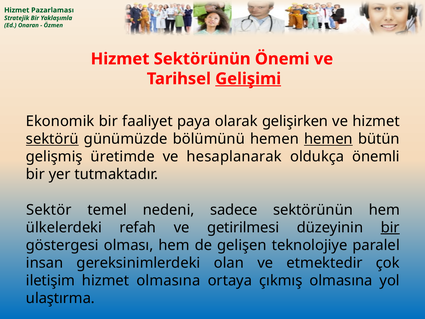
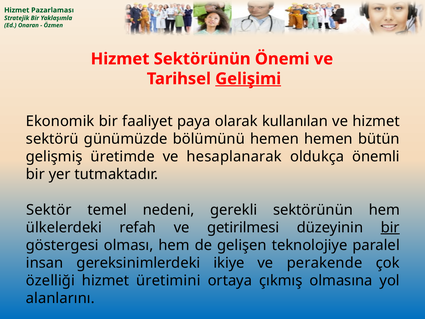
gelişirken: gelişirken -> kullanılan (295, 121)
sektörü underline: present -> none (52, 139)
hemen underline: present -> none (328, 139)
sadece: sadece -> gerekli (234, 210)
olan: olan -> ikiye (229, 263)
etmektedir: etmektedir -> perakende (325, 263)
iletişim: iletişim -> özelliği (50, 281)
hizmet olmasına: olmasına -> üretimini (168, 281)
ulaştırma: ulaştırma -> alanlarını (60, 298)
